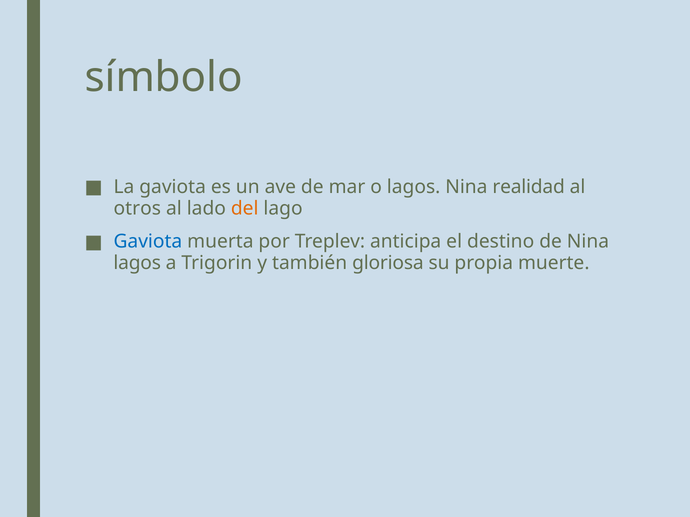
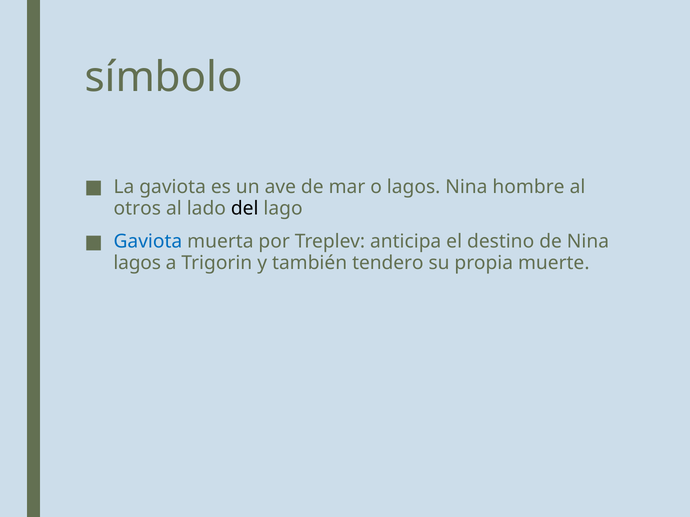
realidad: realidad -> hombre (529, 187)
del colour: orange -> black (245, 209)
gloriosa: gloriosa -> tendero (388, 263)
